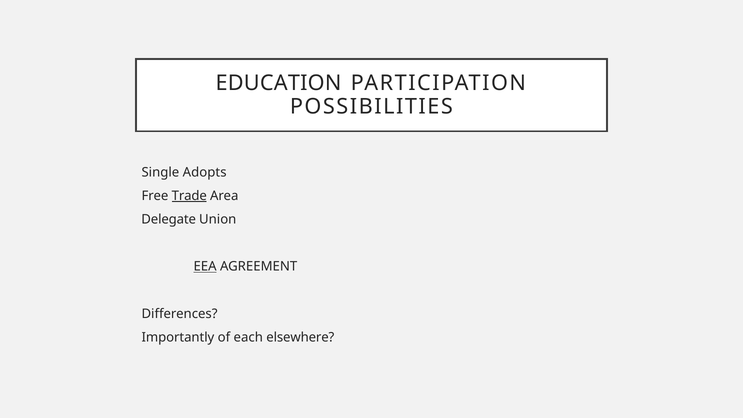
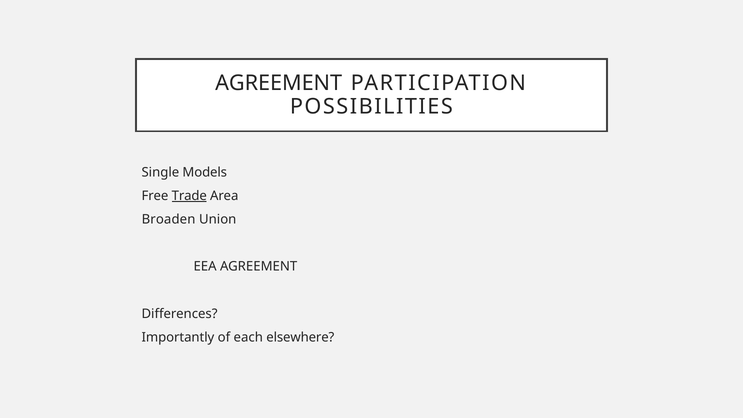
EDUCATION: EDUCATION -> AGREEMENT (279, 83)
Adopts: Adopts -> Models (205, 172)
Delegate: Delegate -> Broaden (169, 219)
EEA underline: present -> none (205, 267)
